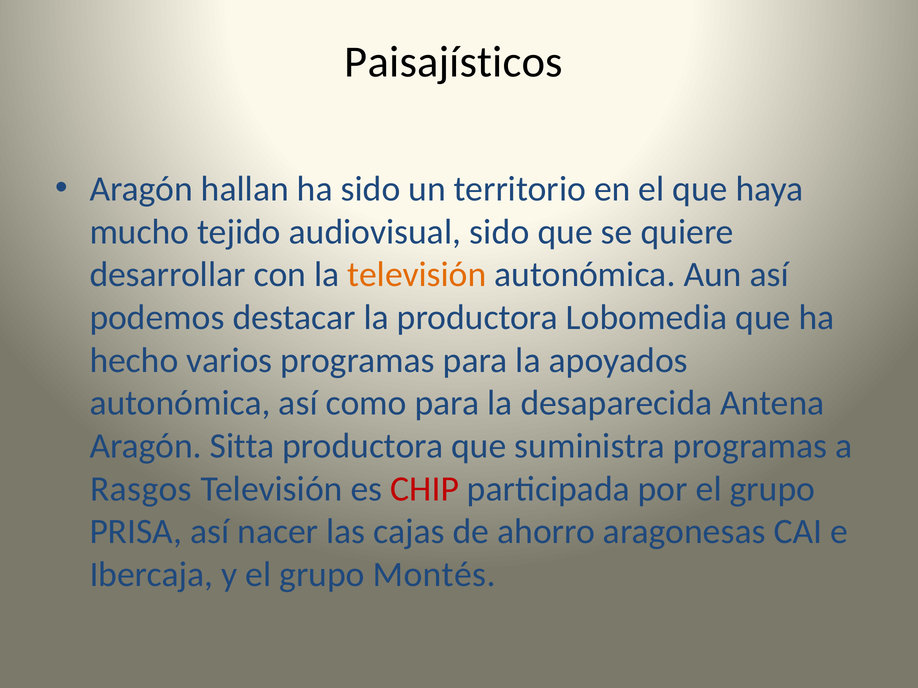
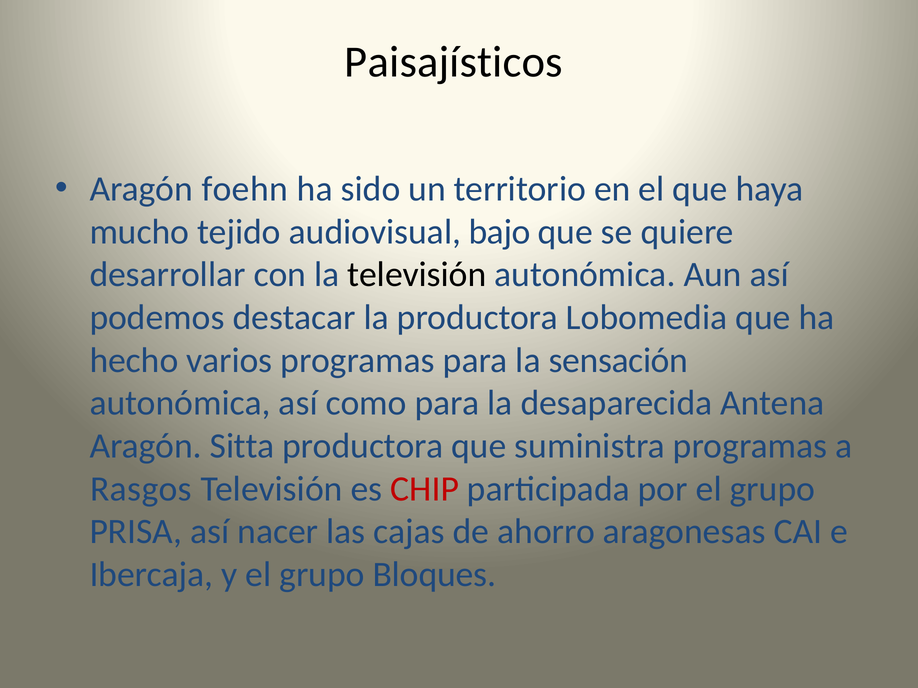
hallan: hallan -> foehn (245, 189)
audiovisual sido: sido -> bajo (500, 232)
televisión colour: orange -> black (417, 275)
apoyados: apoyados -> sensación (618, 361)
Montés: Montés -> Bloques (434, 575)
